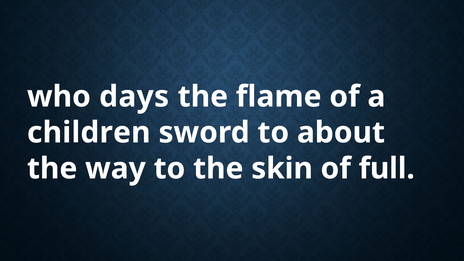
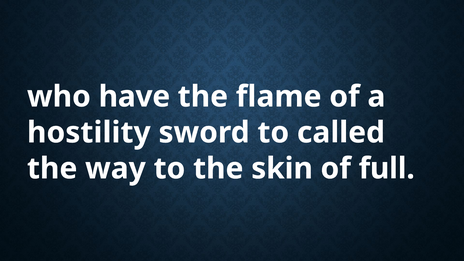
days: days -> have (134, 97)
children: children -> hostility (89, 133)
about: about -> called (341, 133)
